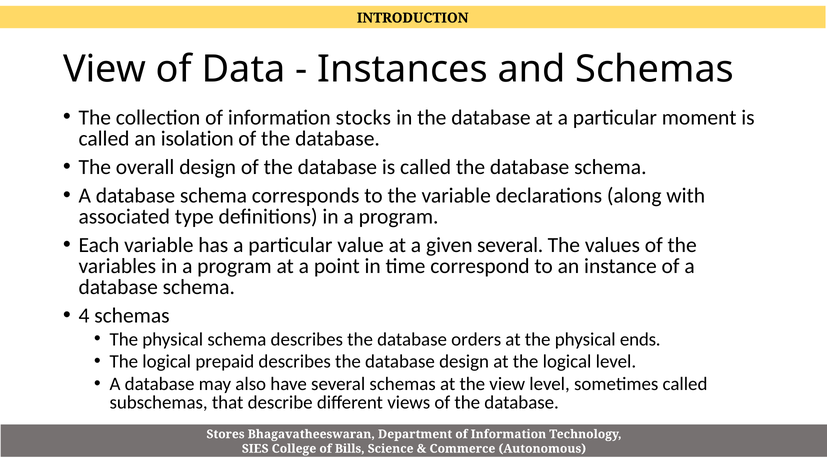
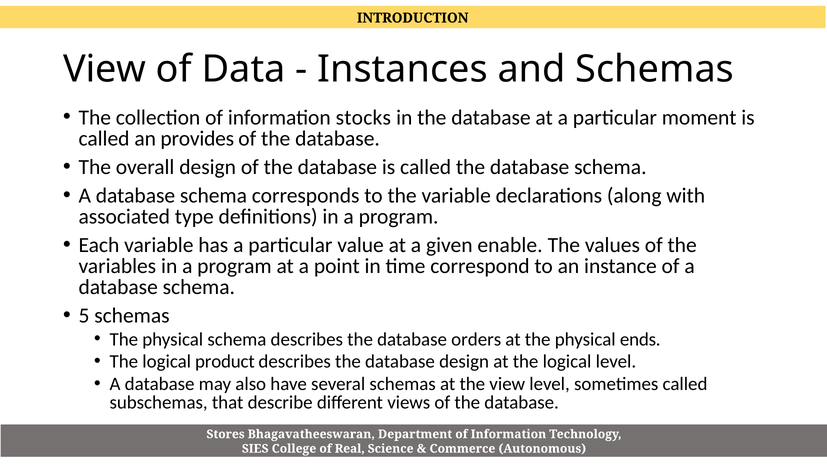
isolation: isolation -> provides (197, 139)
given several: several -> enable (510, 245)
4: 4 -> 5 (84, 316)
prepaid: prepaid -> product (225, 362)
Bills: Bills -> Real (350, 449)
